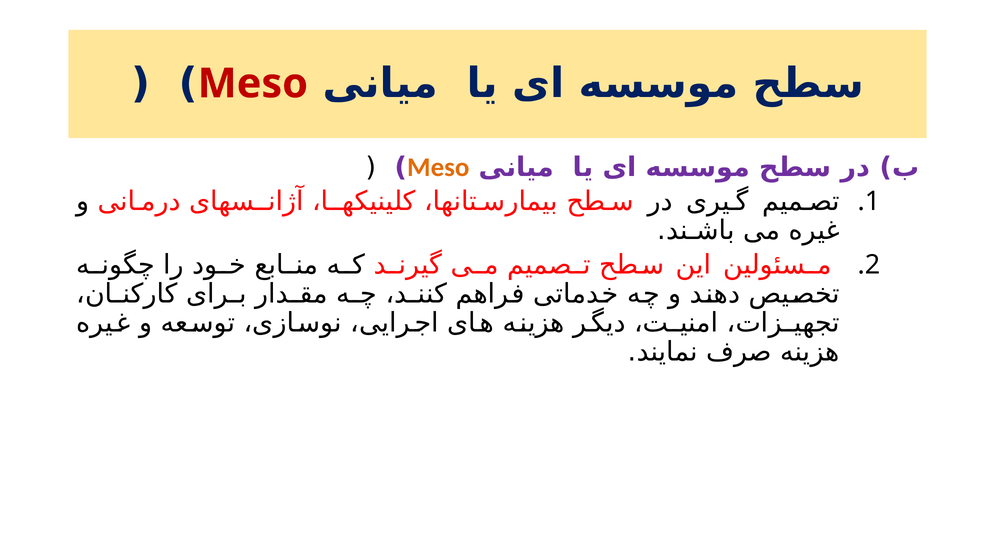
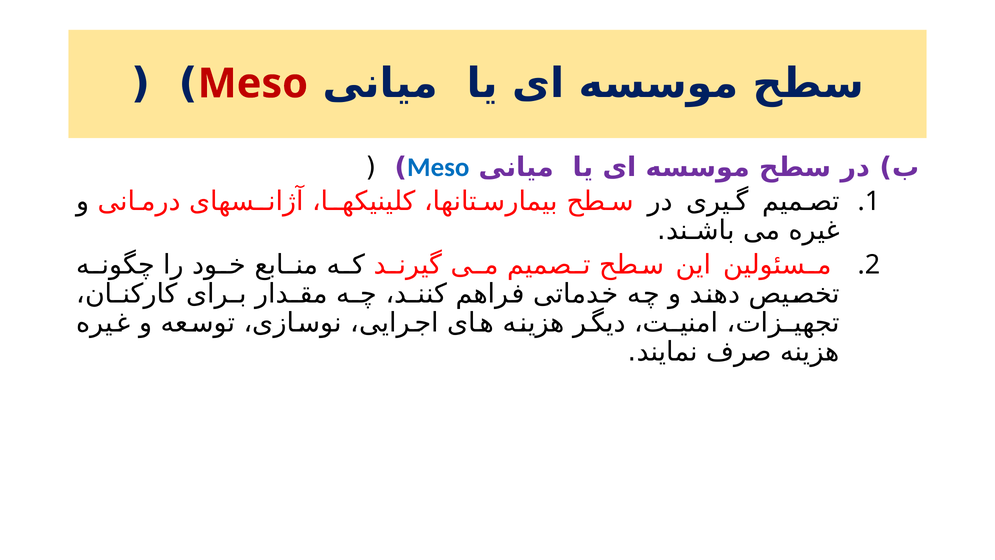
Meso colour: orange -> blue (438, 167)
